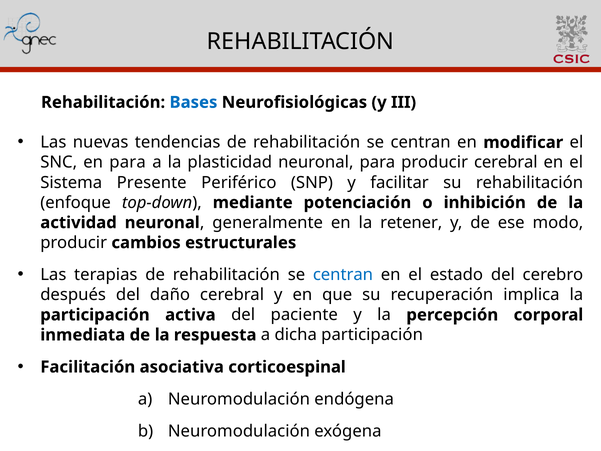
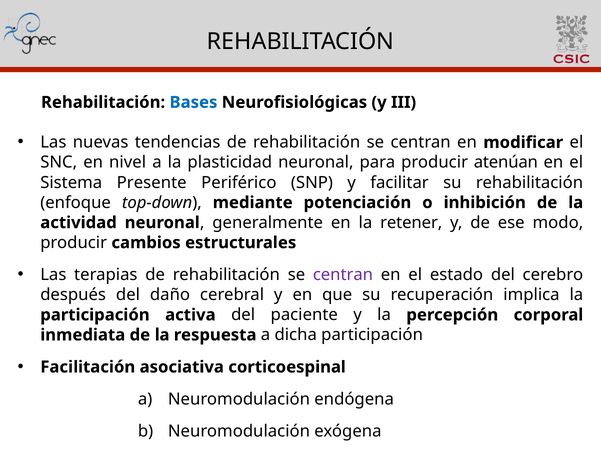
en para: para -> nivel (128, 162)
producir cerebral: cerebral -> atenúan (506, 162)
centran colour: blue -> purple (343, 275)
